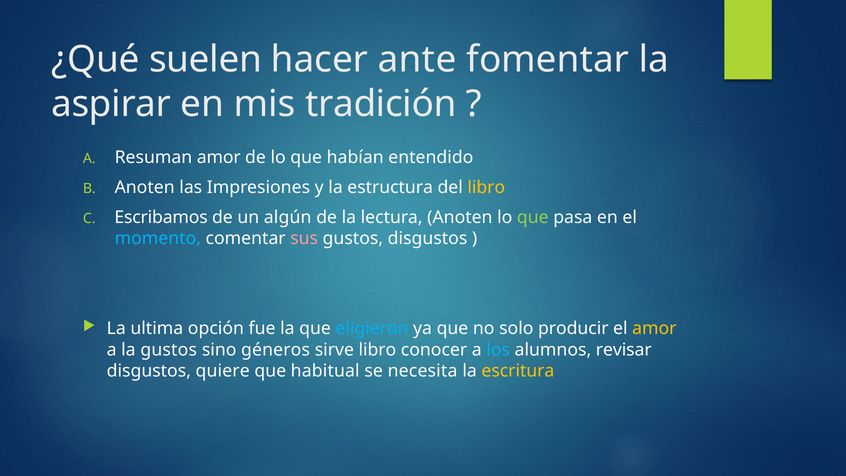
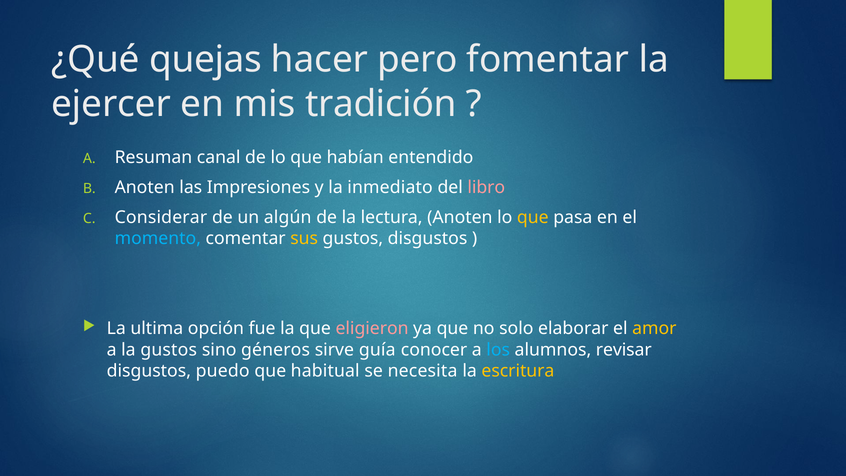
suelen: suelen -> quejas (205, 59)
ante: ante -> pero (417, 59)
aspirar: aspirar -> ejercer (111, 104)
Resuman amor: amor -> canal (219, 157)
estructura: estructura -> inmediato (390, 187)
libro colour: yellow -> pink (486, 187)
Escribamos: Escribamos -> Considerar (161, 217)
que colour: light green -> yellow (533, 217)
sus colour: pink -> yellow (304, 239)
eligieron colour: light blue -> pink (372, 328)
producir: producir -> elaborar (573, 328)
sirve libro: libro -> guía (377, 350)
quiere: quiere -> puedo (223, 371)
